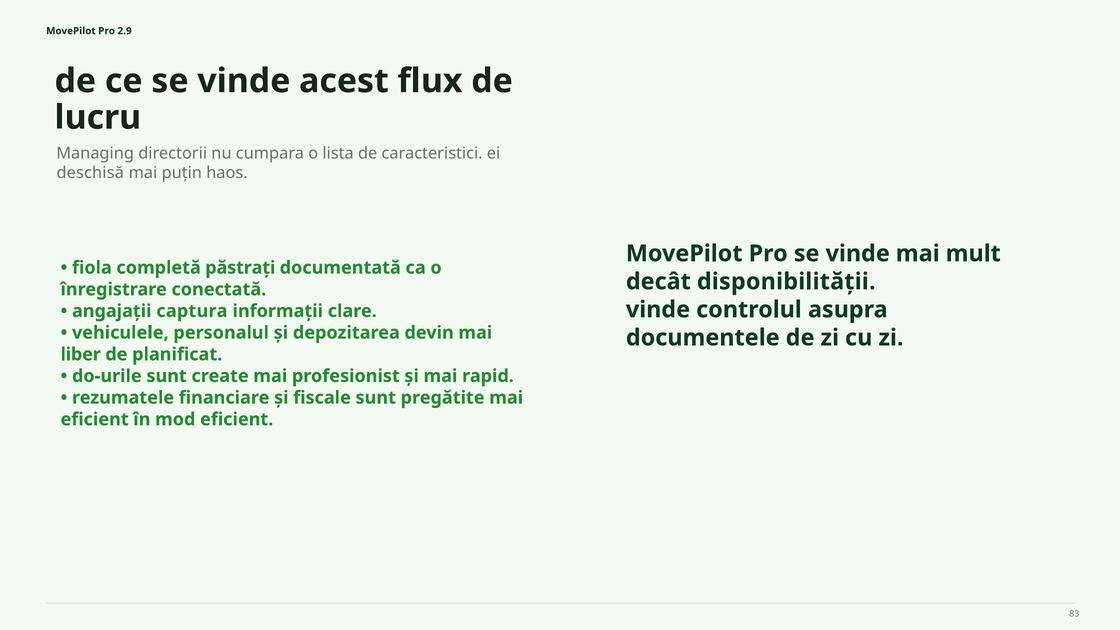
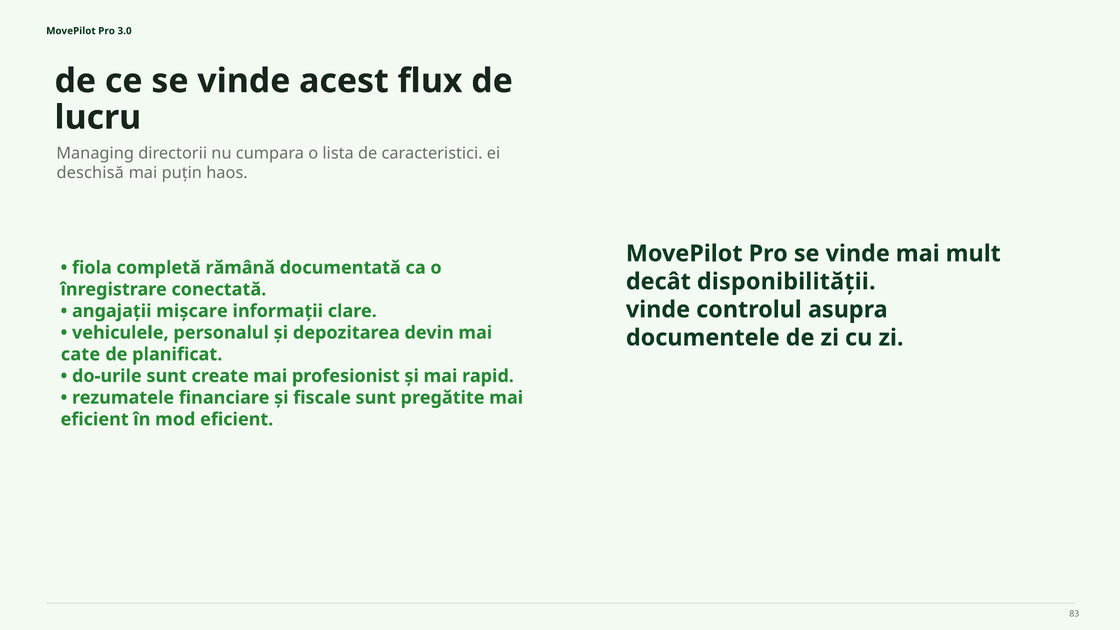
2.9: 2.9 -> 3.0 (125, 31)
păstrați: păstrați -> rămână (240, 268)
captura: captura -> mișcare (192, 311)
liber: liber -> cate (80, 354)
